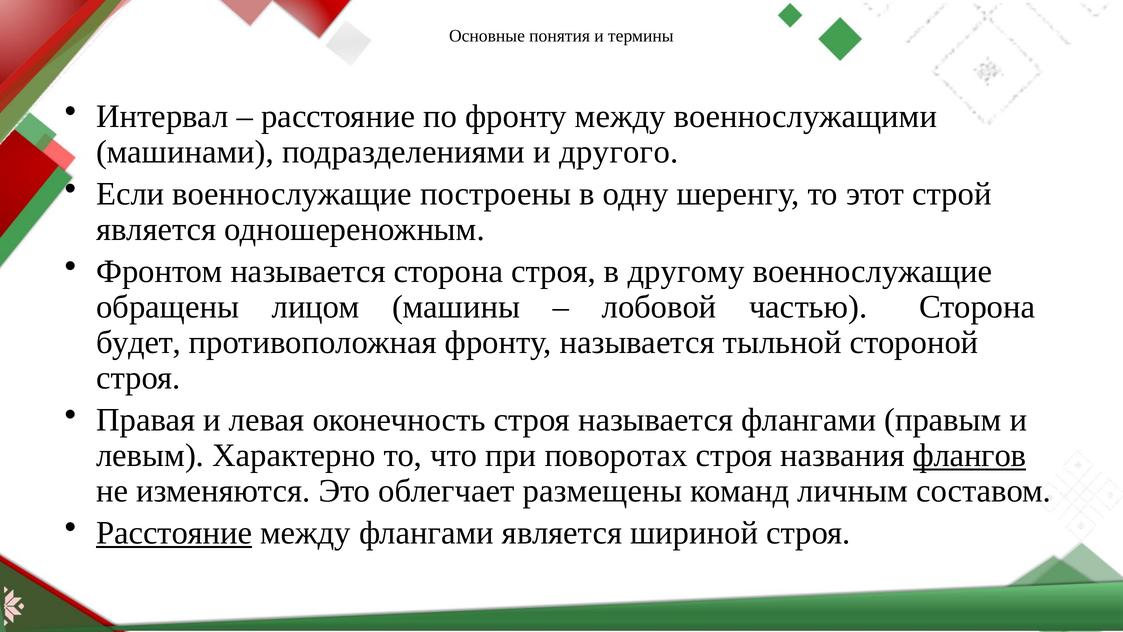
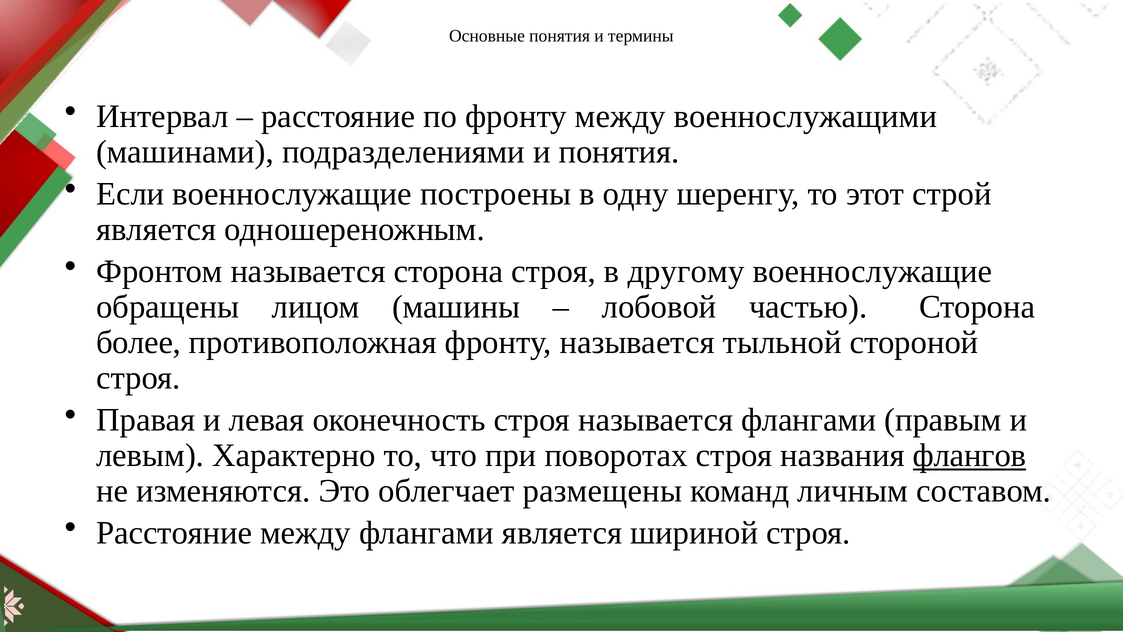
и другого: другого -> понятия (619, 152)
будет: будет -> более (139, 342)
Расстояние underline: present -> none (174, 533)
